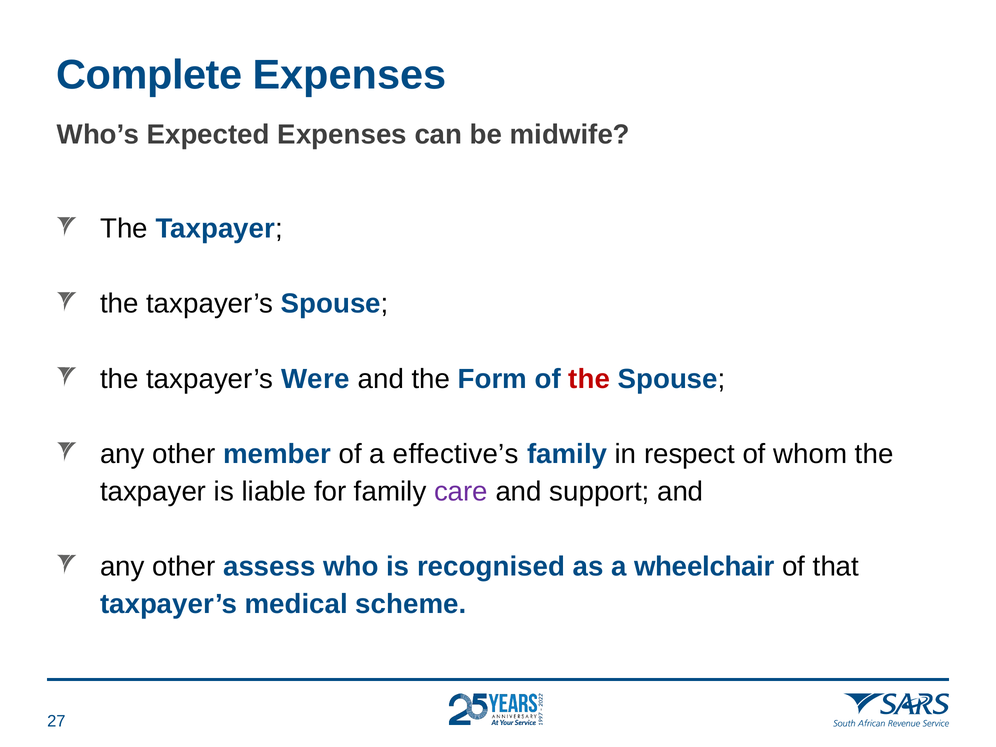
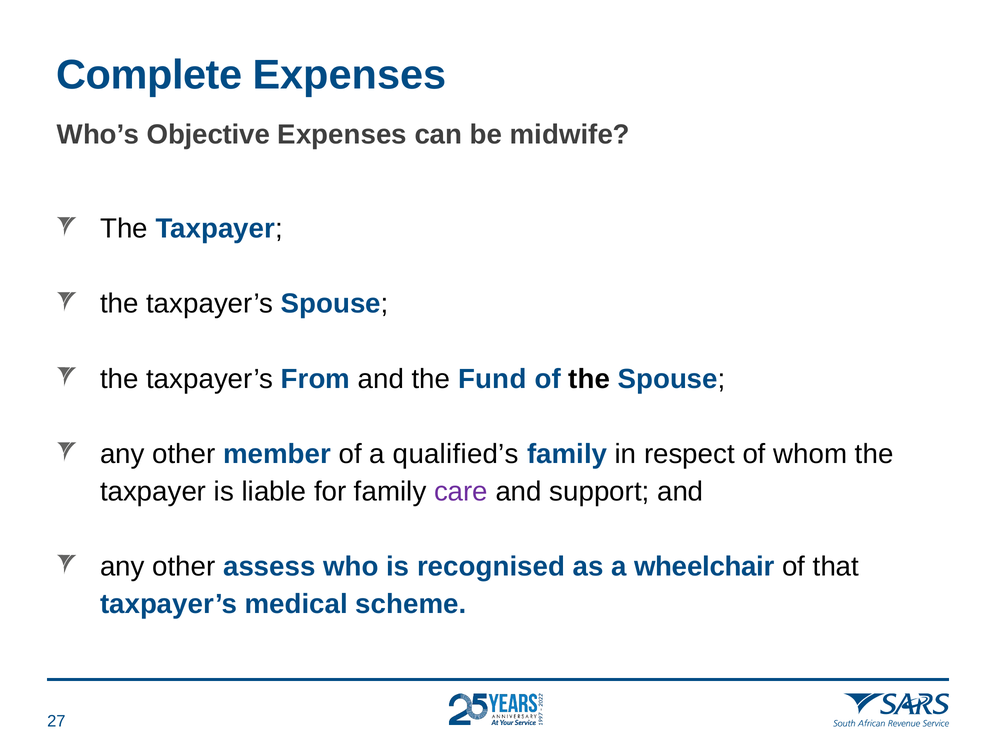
Expected: Expected -> Objective (208, 134)
Were: Were -> From (315, 379)
Form: Form -> Fund (492, 379)
the colour: red -> black (589, 379)
effective’s: effective’s -> qualified’s (456, 454)
